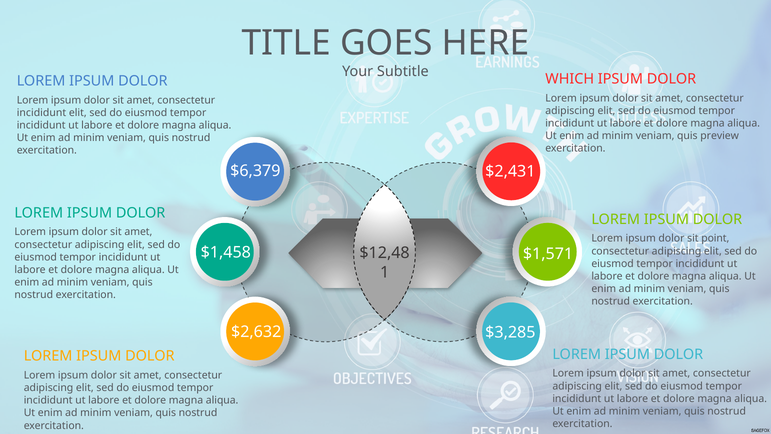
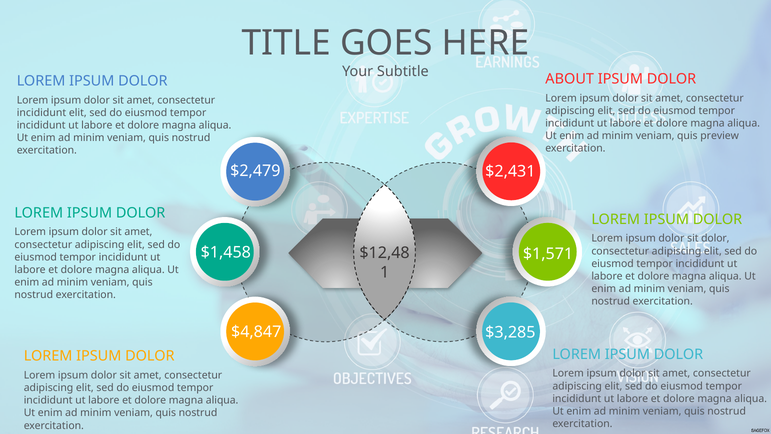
WHICH: WHICH -> ABOUT (570, 79)
$6,379: $6,379 -> $2,479 (255, 171)
sit point: point -> dolor (715, 238)
$2,632: $2,632 -> $4,847 (256, 332)
